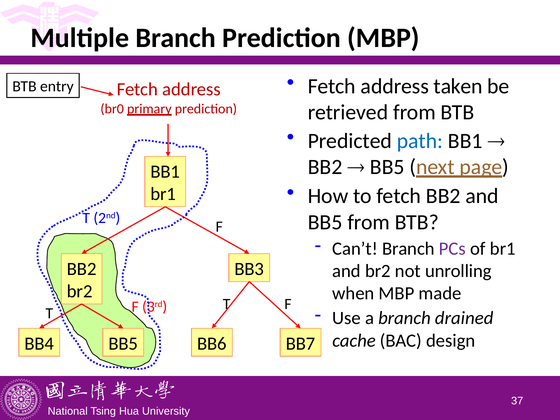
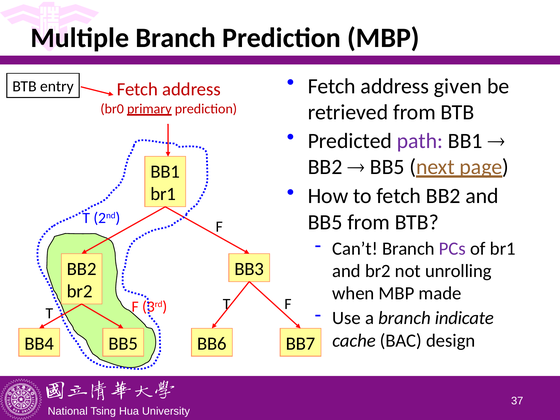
taken: taken -> given (458, 86)
path colour: blue -> purple (420, 141)
drained: drained -> indicate (464, 318)
